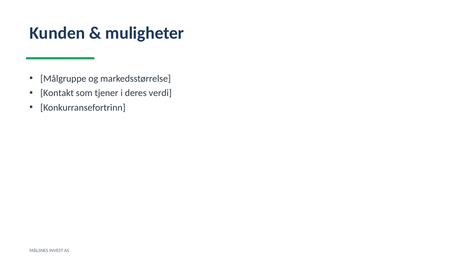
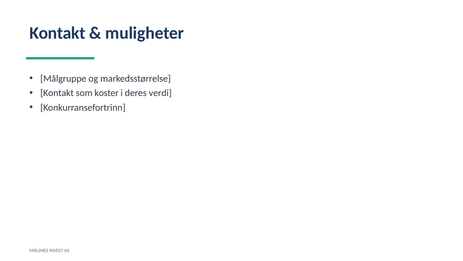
Kunden: Kunden -> Kontakt (57, 33)
tjener: tjener -> koster (107, 93)
